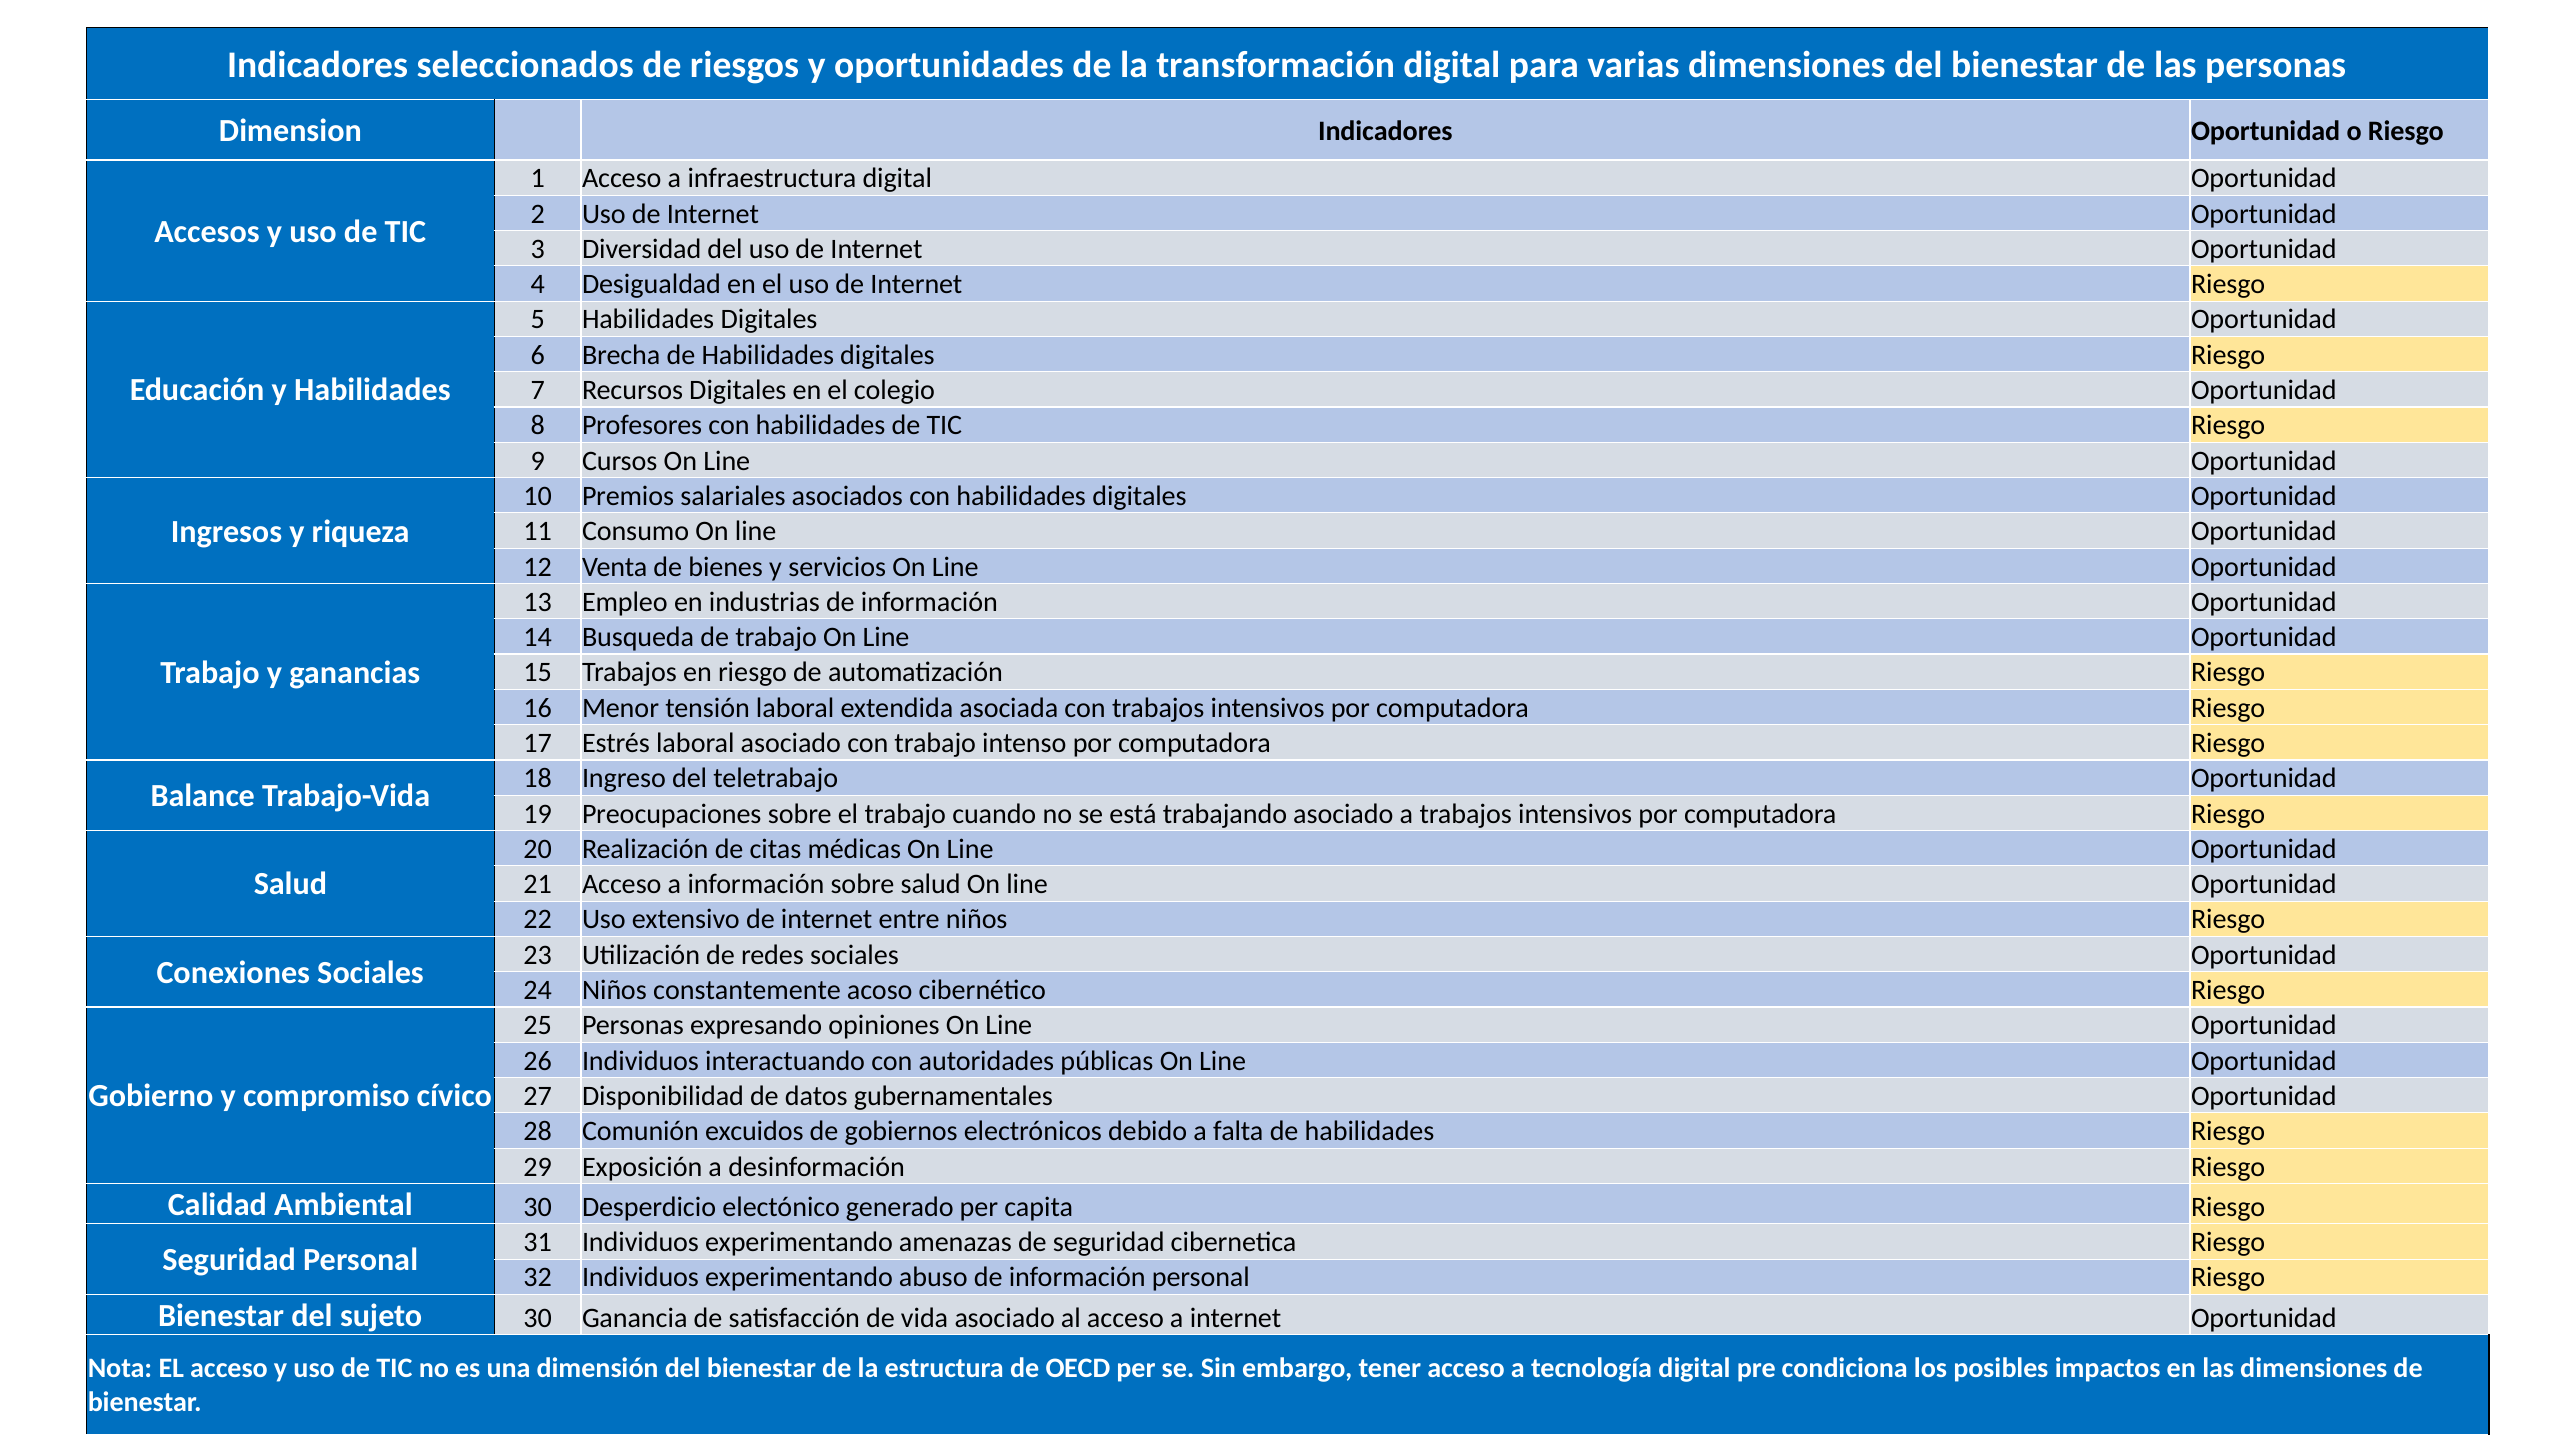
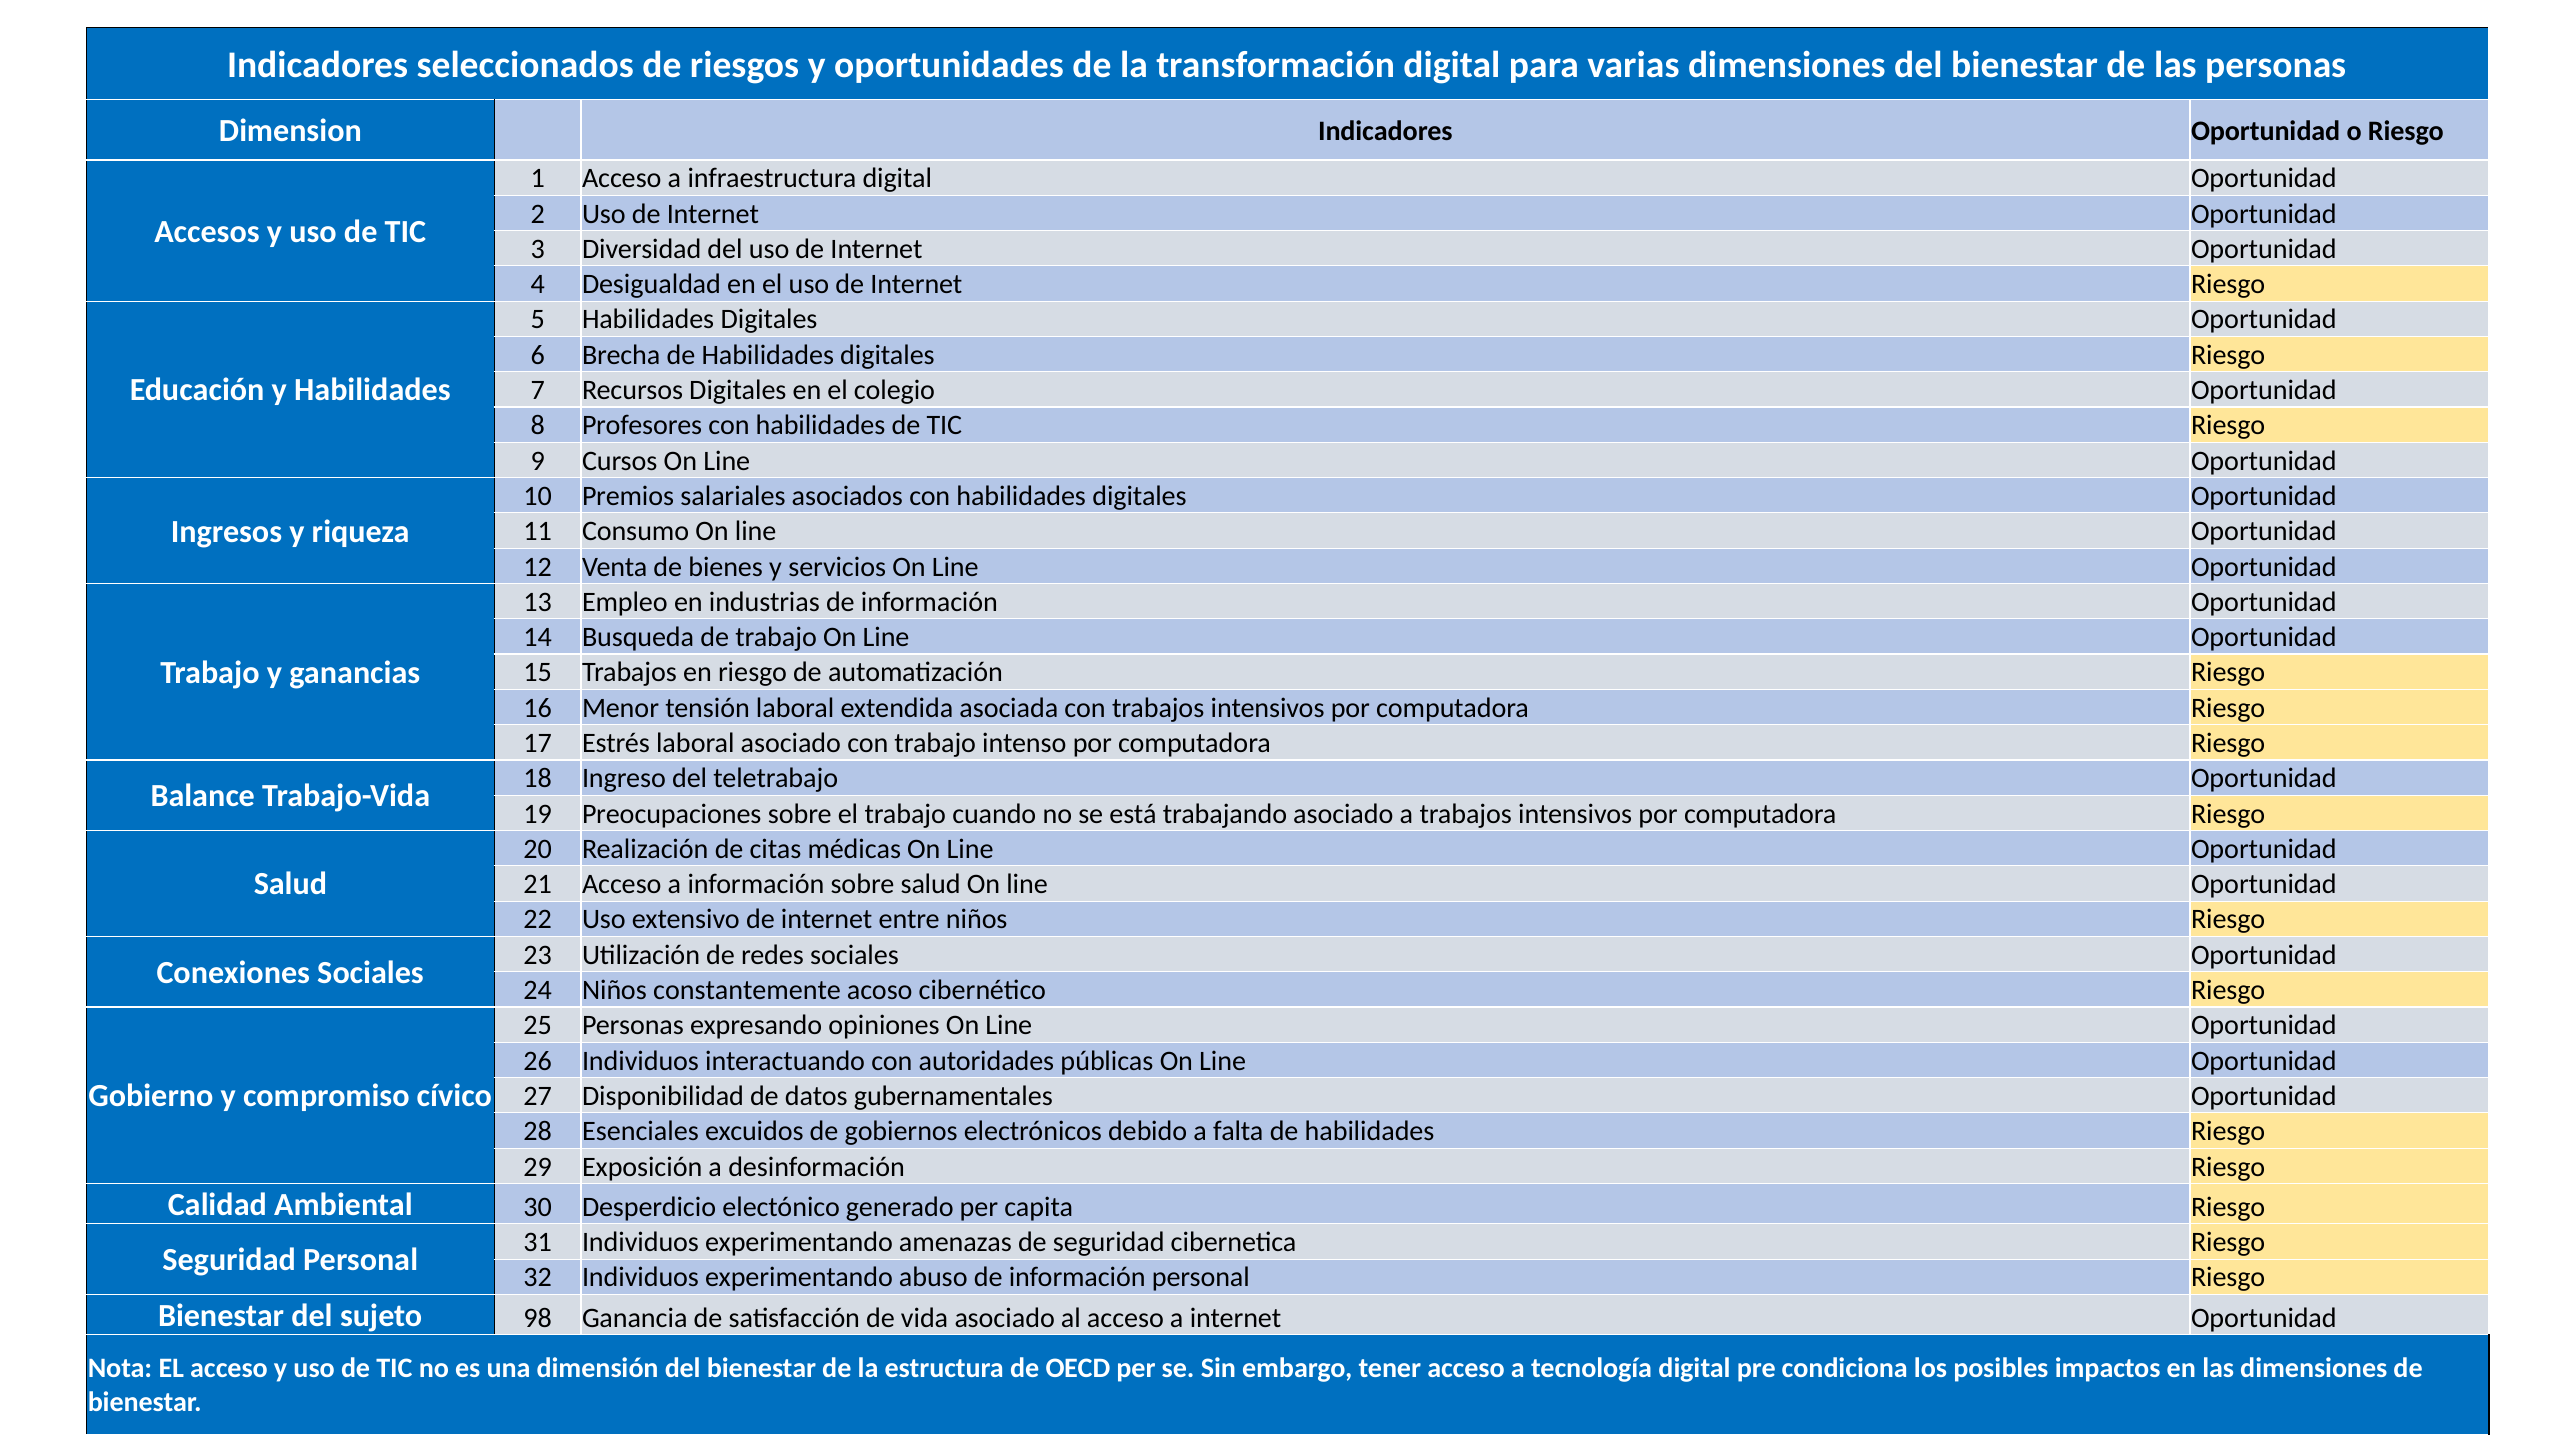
Comunión: Comunión -> Esenciales (640, 1131)
sujeto 30: 30 -> 98 (538, 1318)
